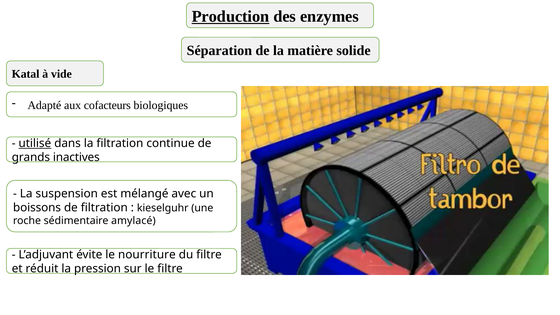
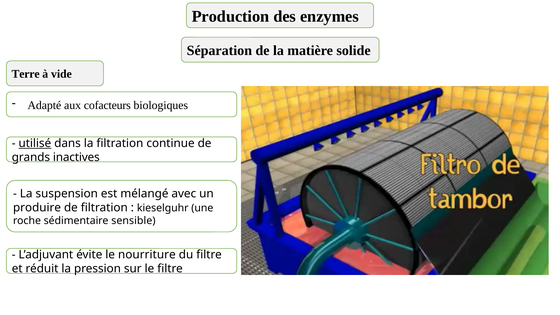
Production underline: present -> none (231, 16)
Katal: Katal -> Terre (26, 74)
boissons: boissons -> produire (37, 208)
amylacé: amylacé -> sensible (133, 221)
